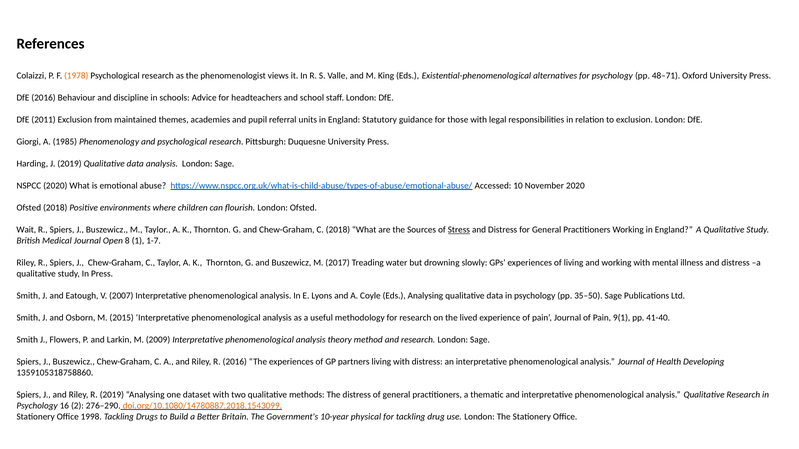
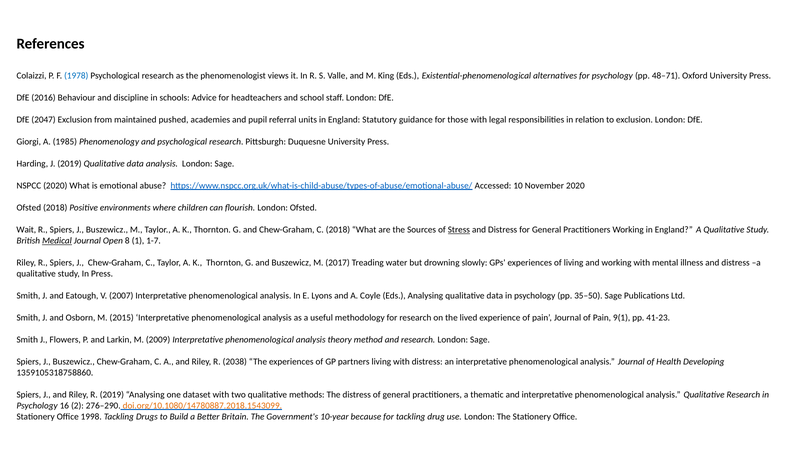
1978 colour: orange -> blue (76, 76)
2011: 2011 -> 2047 (44, 120)
themes: themes -> pushed (174, 120)
Medical underline: none -> present (57, 241)
41-40: 41-40 -> 41-23 (658, 318)
R 2016: 2016 -> 2038 (235, 362)
physical: physical -> because (366, 417)
